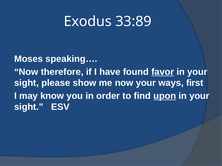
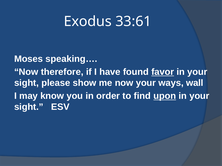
33:89: 33:89 -> 33:61 (133, 22)
first: first -> wall (195, 83)
